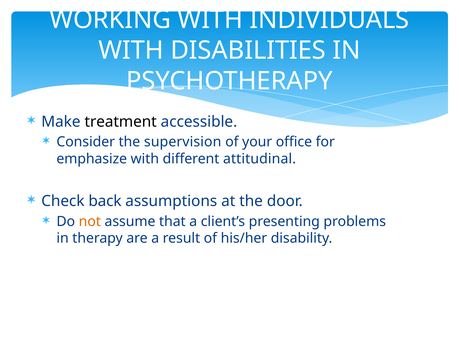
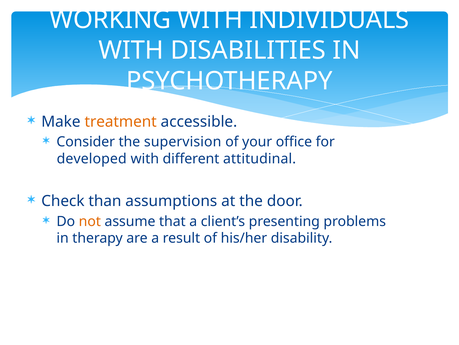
treatment colour: black -> orange (121, 121)
emphasize: emphasize -> developed (92, 158)
back: back -> than (105, 201)
